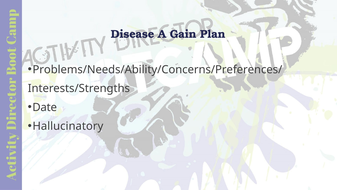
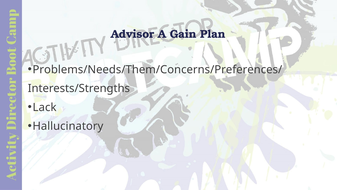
Disease: Disease -> Advisor (133, 34)
Problems/Needs/Ability/Concerns/Preferences/: Problems/Needs/Ability/Concerns/Preferences/ -> Problems/Needs/Them/Concerns/Preferences/ (157, 69)
Date: Date -> Lack (45, 107)
